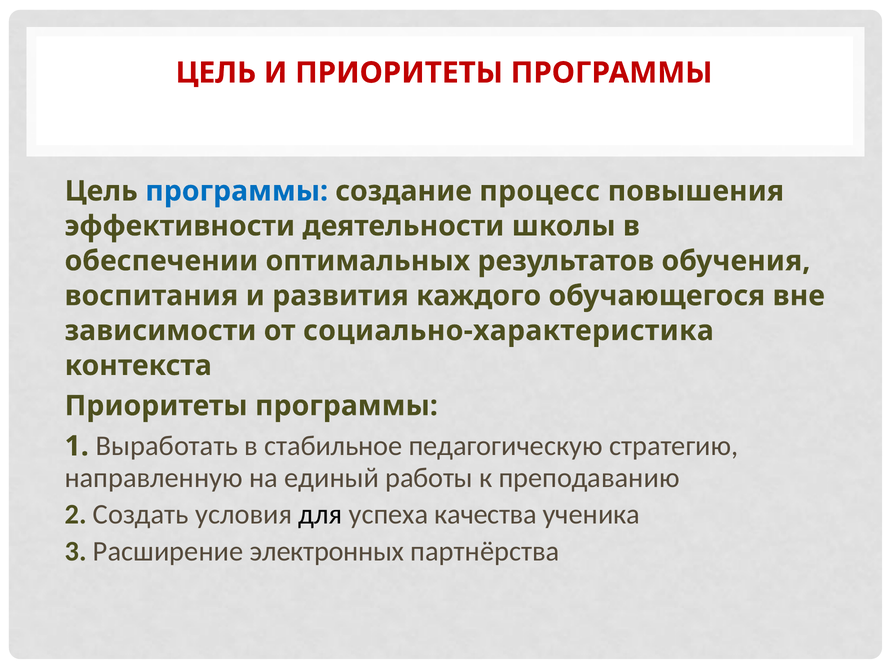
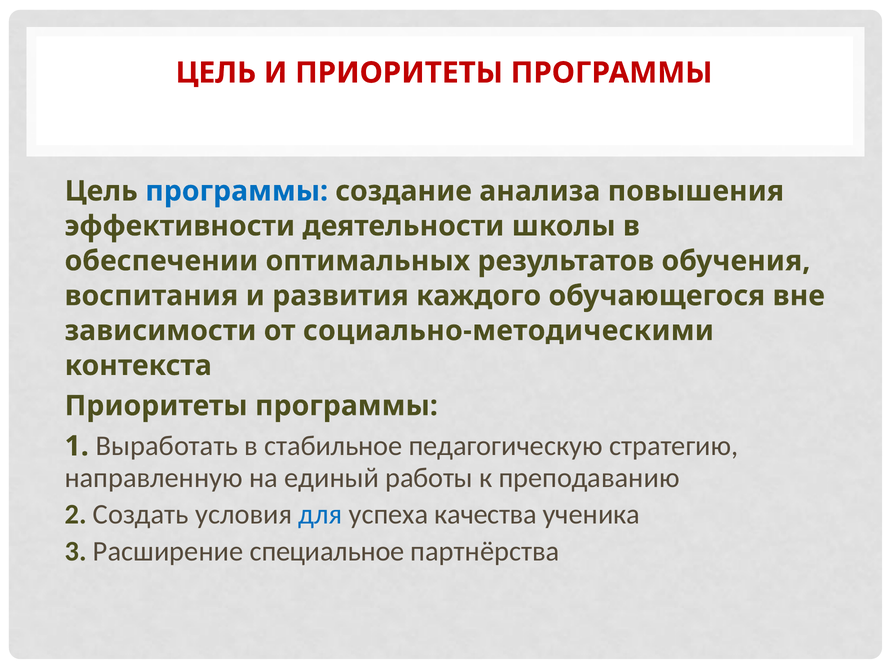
процесс: процесс -> анализа (540, 191)
социально-характеристика: социально-характеристика -> социально-методическими (508, 331)
для colour: black -> blue (320, 515)
электронных: электронных -> специальное (327, 551)
